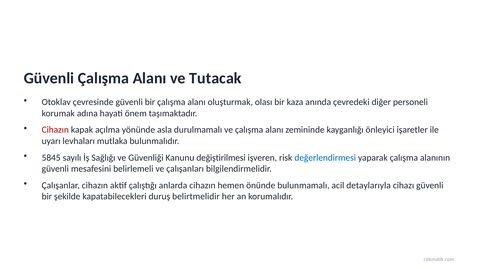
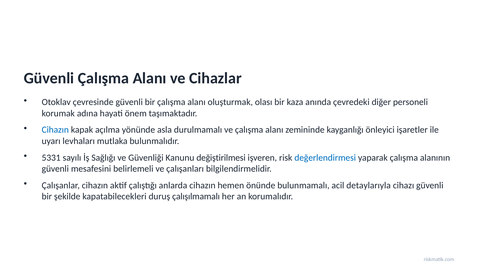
Tutacak: Tutacak -> Cihazlar (215, 78)
Cihazın colour: red -> blue (55, 130)
5845: 5845 -> 5331 (51, 158)
belirtmelidir: belirtmelidir -> çalışılmamalı (196, 196)
